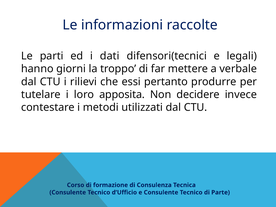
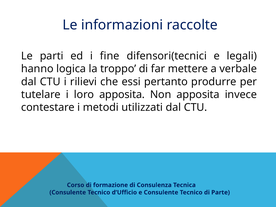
dati: dati -> fine (110, 56)
giorni: giorni -> logica (71, 69)
Non decidere: decidere -> apposita (198, 95)
